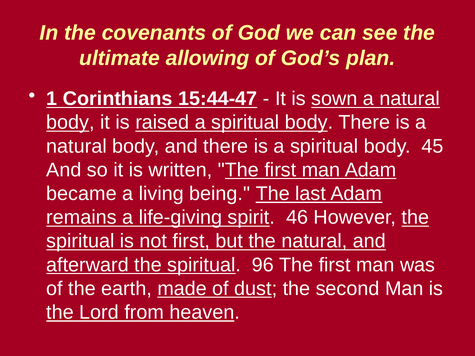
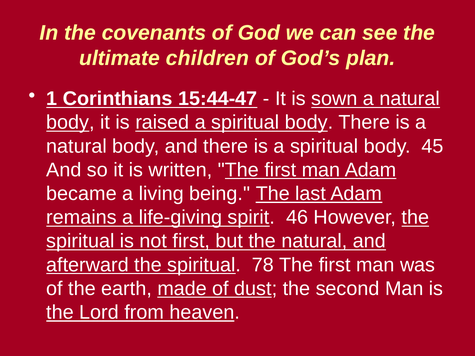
allowing: allowing -> children (207, 58)
96: 96 -> 78 (263, 265)
